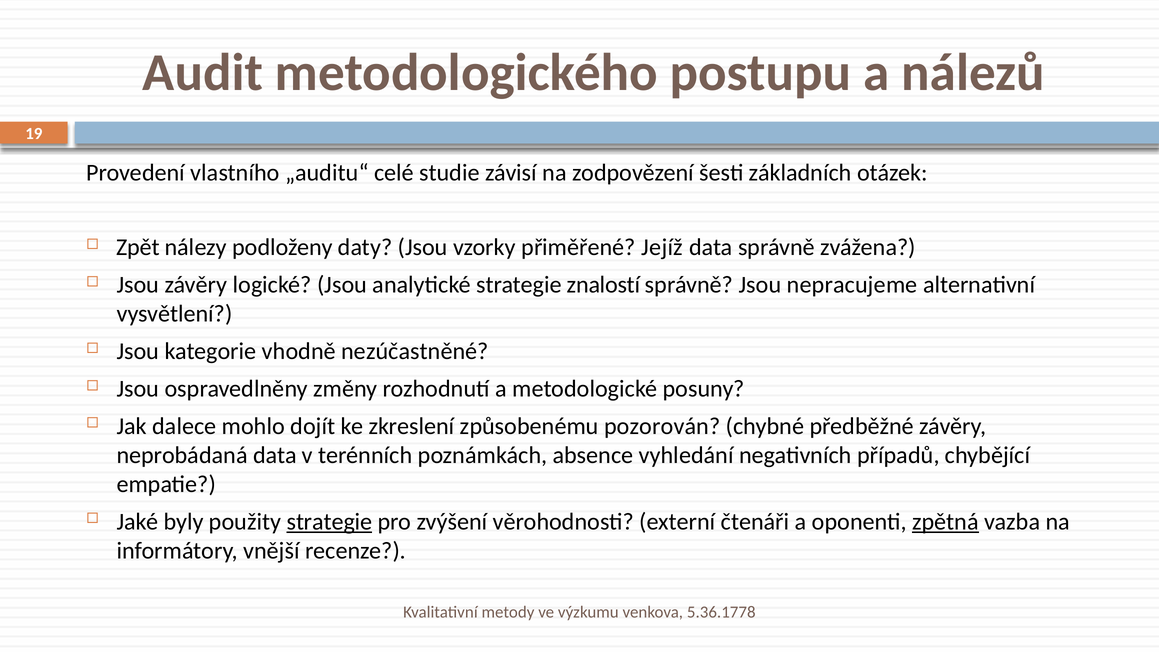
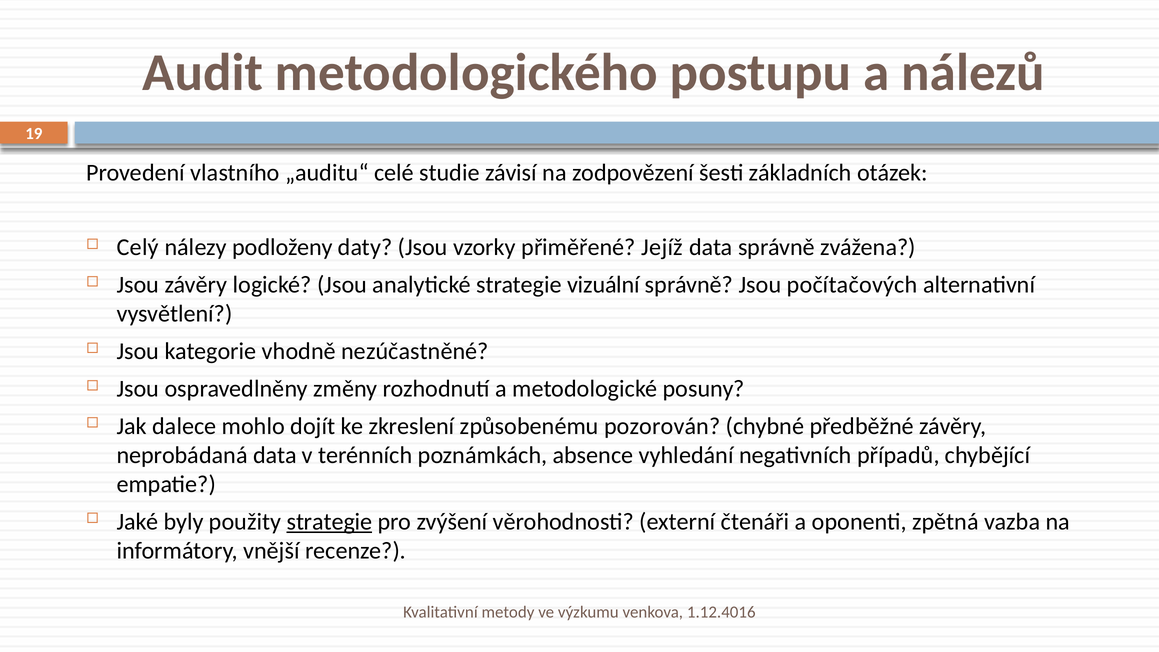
Zpět: Zpět -> Celý (138, 247)
znalostí: znalostí -> vizuální (603, 285)
nepracujeme: nepracujeme -> počítačových (852, 285)
zpětná underline: present -> none (945, 522)
5.36.1778: 5.36.1778 -> 1.12.4016 (721, 612)
